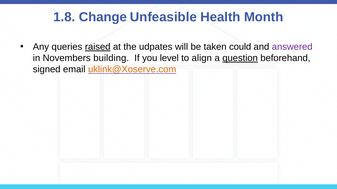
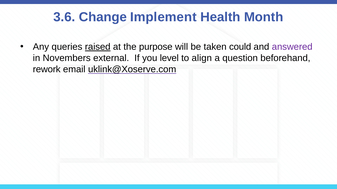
1.8: 1.8 -> 3.6 (64, 17)
Unfeasible: Unfeasible -> Implement (163, 17)
udpates: udpates -> purpose (156, 47)
building: building -> external (111, 58)
question underline: present -> none (240, 58)
signed: signed -> rework (47, 70)
uklink@Xoserve.com colour: orange -> black (132, 70)
